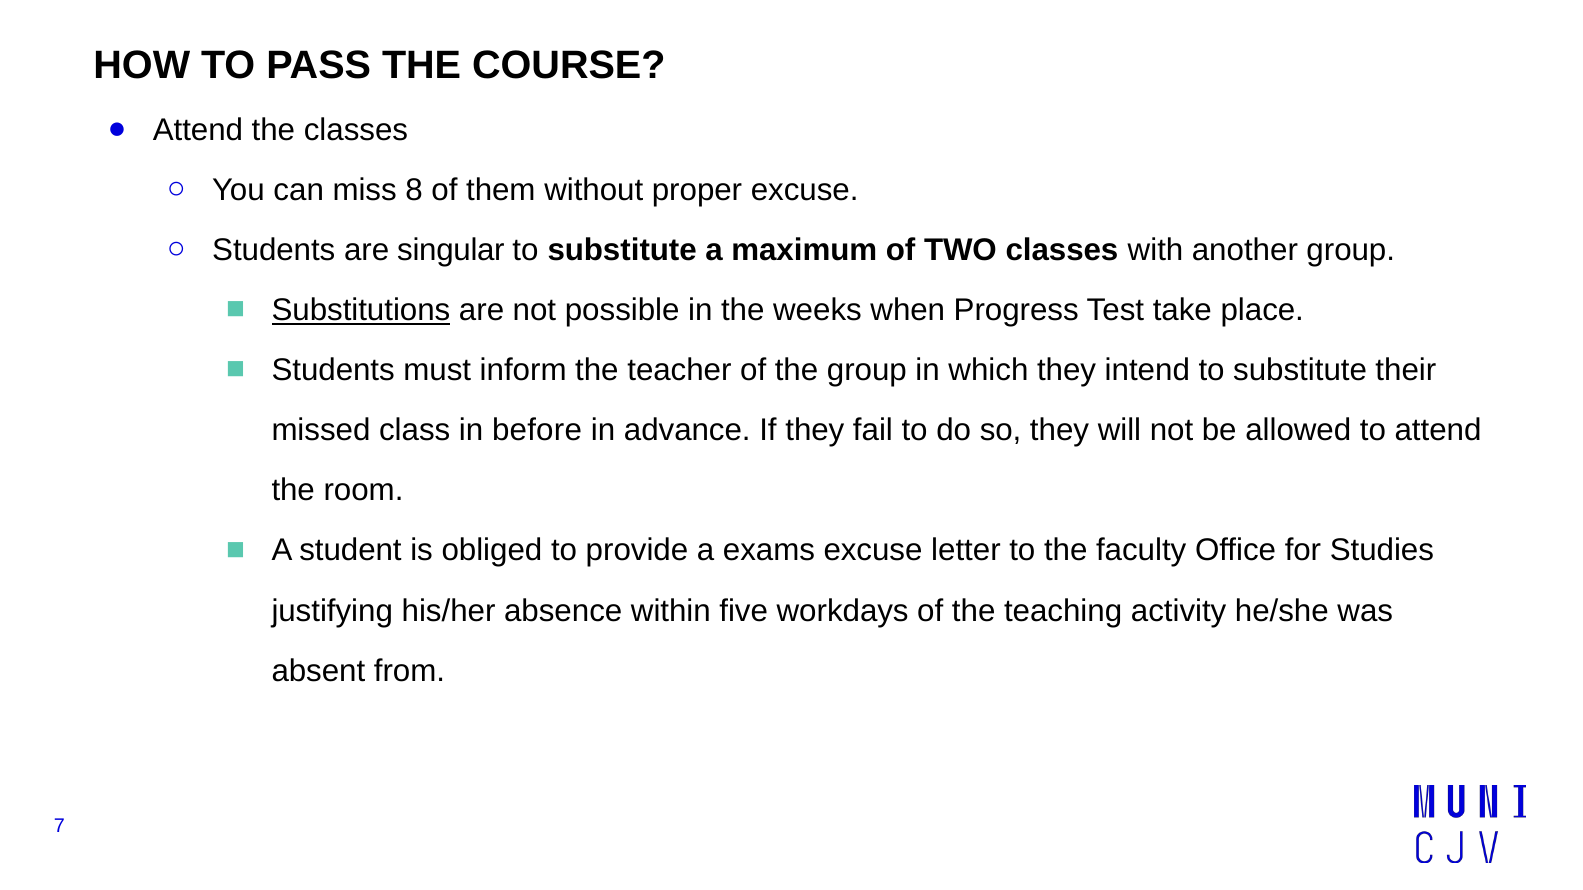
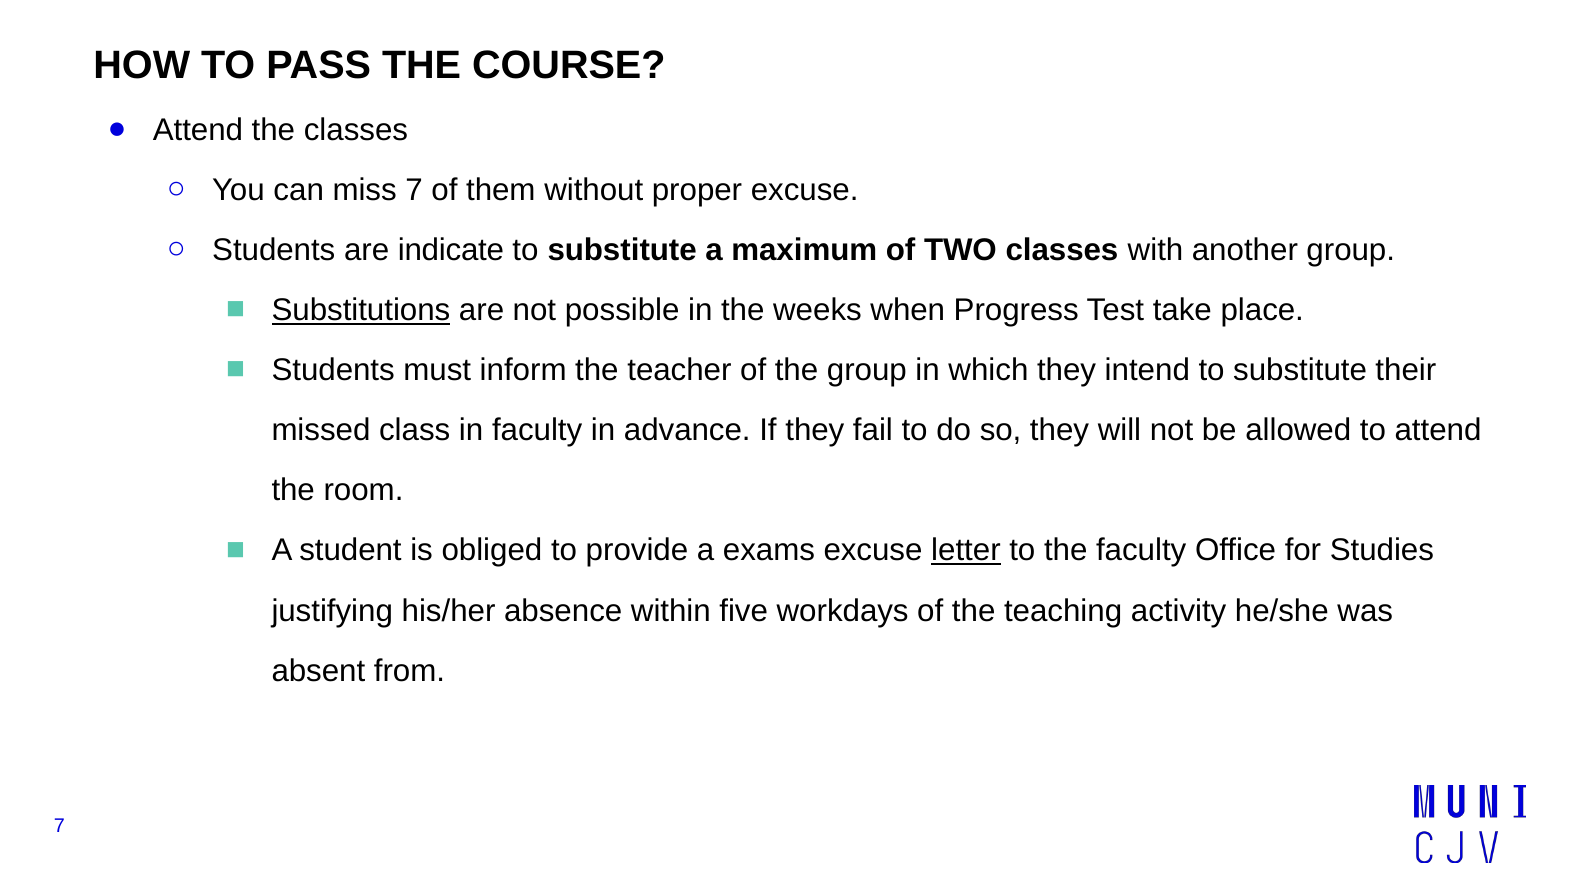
miss 8: 8 -> 7 (414, 190)
singular: singular -> indicate (451, 250)
in before: before -> faculty (537, 431)
letter underline: none -> present (966, 551)
